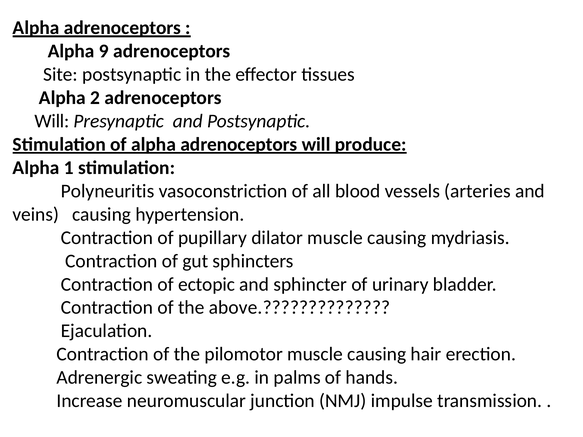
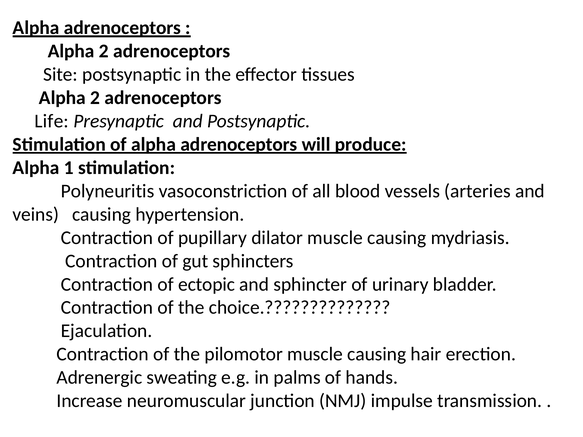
9: 9 -> 2 (104, 51)
Will: Will -> Life (52, 121)
above: above -> choice (300, 308)
